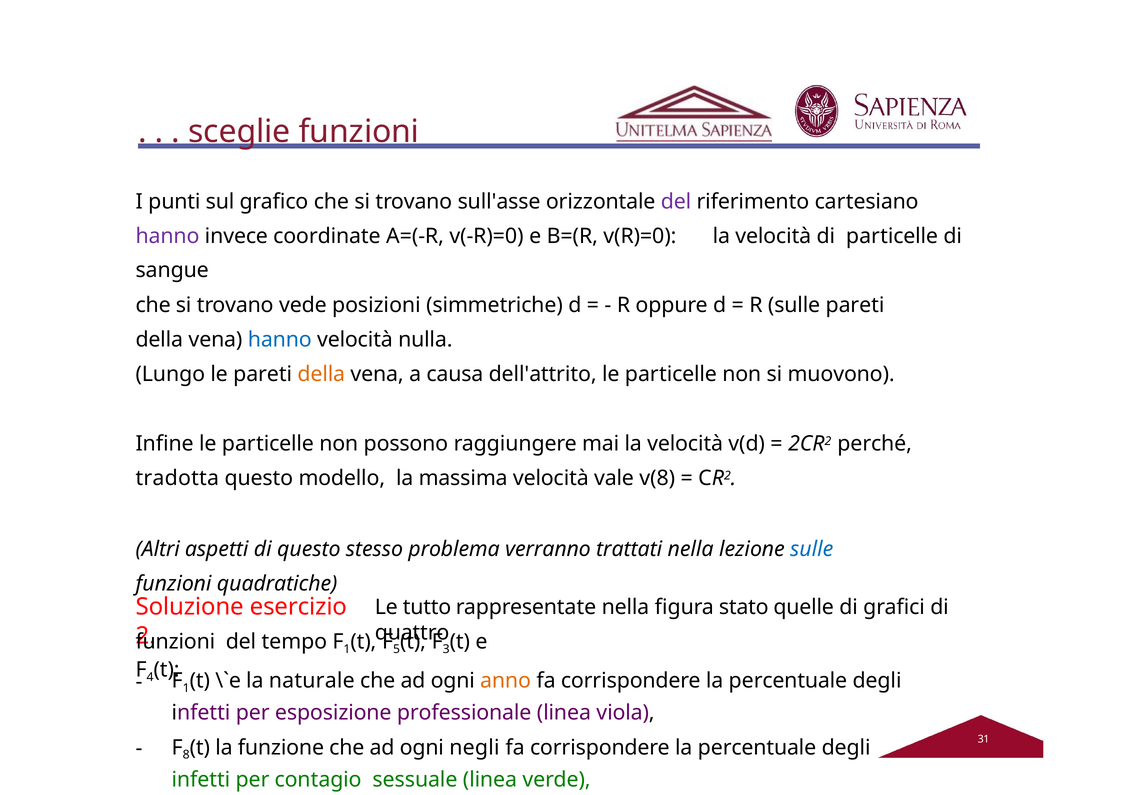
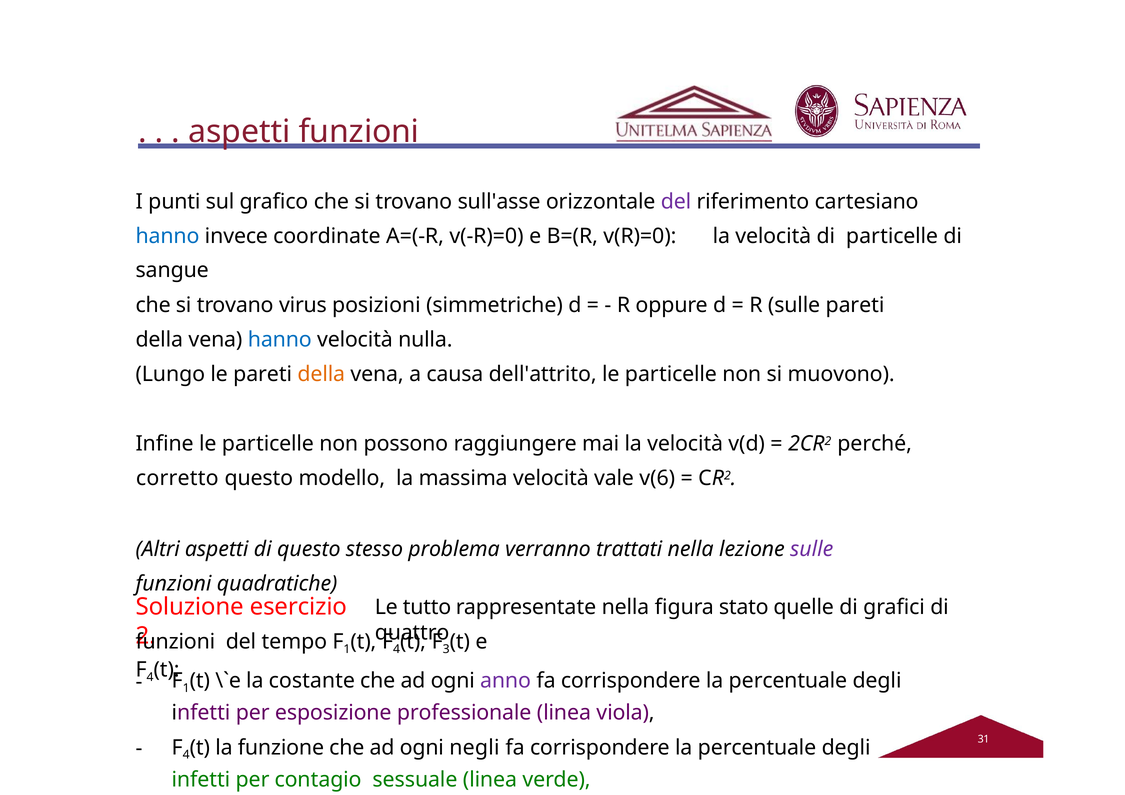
sceglie: sceglie -> aspetti (239, 132)
hanno colour: purple -> blue (168, 236)
vede: vede -> virus (303, 305)
tradotta: tradotta -> corretto (177, 478)
v(8: v(8 -> v(6 (657, 478)
sulle colour: blue -> purple (812, 549)
5: 5 -> 4 (397, 649)
naturale: naturale -> costante (312, 681)
anno colour: orange -> purple (506, 681)
8: 8 -> 4 (186, 755)
